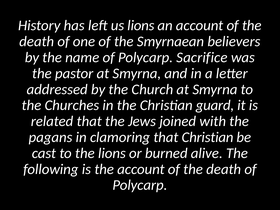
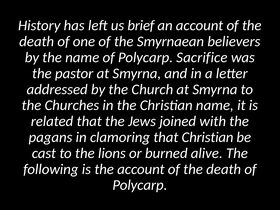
us lions: lions -> brief (141, 25)
Christian guard: guard -> name (215, 105)
